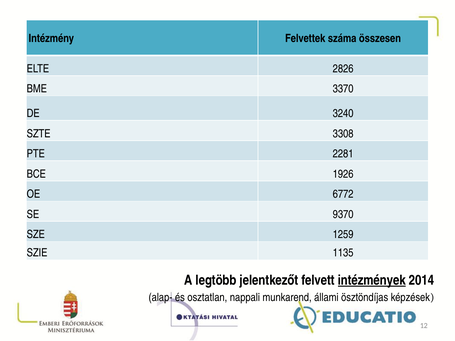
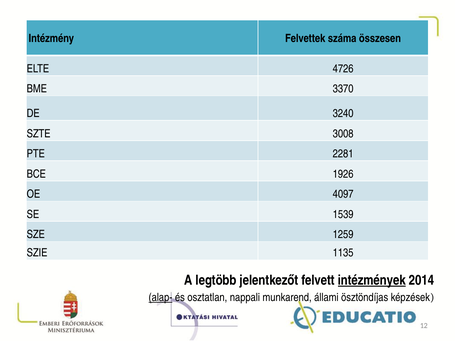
2826: 2826 -> 4726 (343, 69)
3308: 3308 -> 3008 (343, 134)
6772: 6772 -> 4097 (343, 194)
9370: 9370 -> 1539 (343, 215)
alap- underline: none -> present (160, 298)
